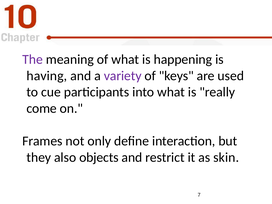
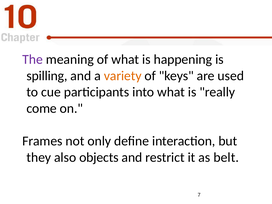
having: having -> spilling (47, 76)
variety colour: purple -> orange (123, 76)
skin: skin -> belt (226, 157)
